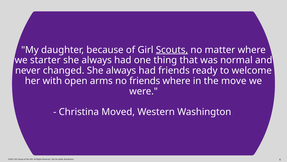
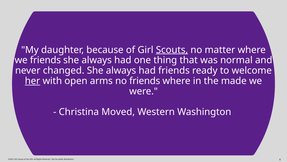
we starter: starter -> friends (45, 60)
her underline: none -> present (33, 81)
move: move -> made (234, 81)
